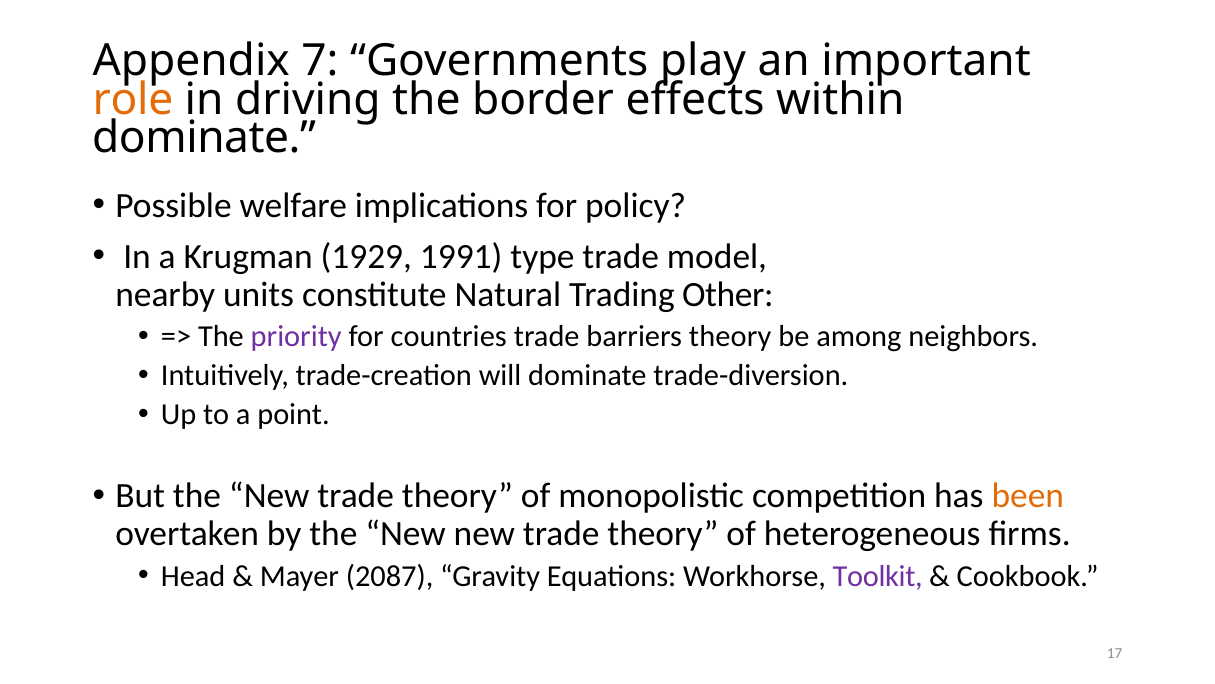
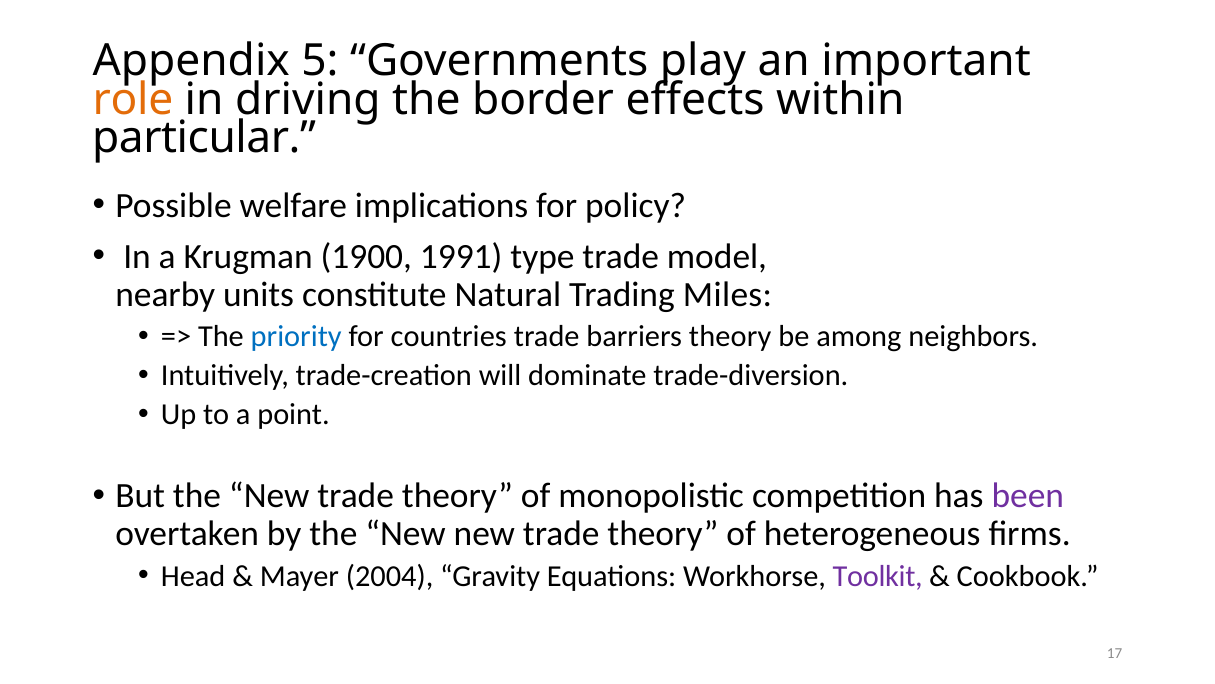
7: 7 -> 5 (320, 61)
dominate: dominate -> particular (204, 138)
1929: 1929 -> 1900 (366, 256)
Other: Other -> Miles (728, 294)
priority colour: purple -> blue (296, 336)
been colour: orange -> purple (1028, 495)
2087: 2087 -> 2004 (390, 575)
